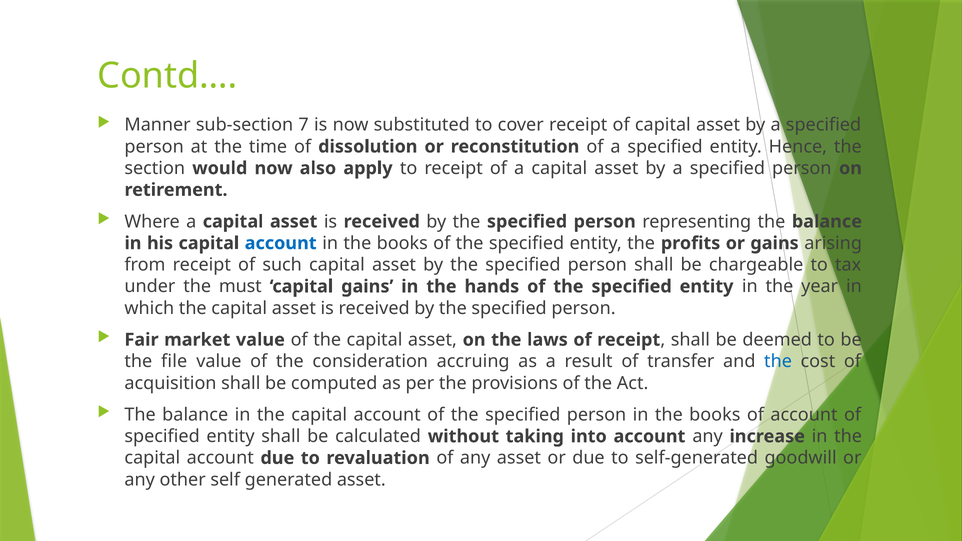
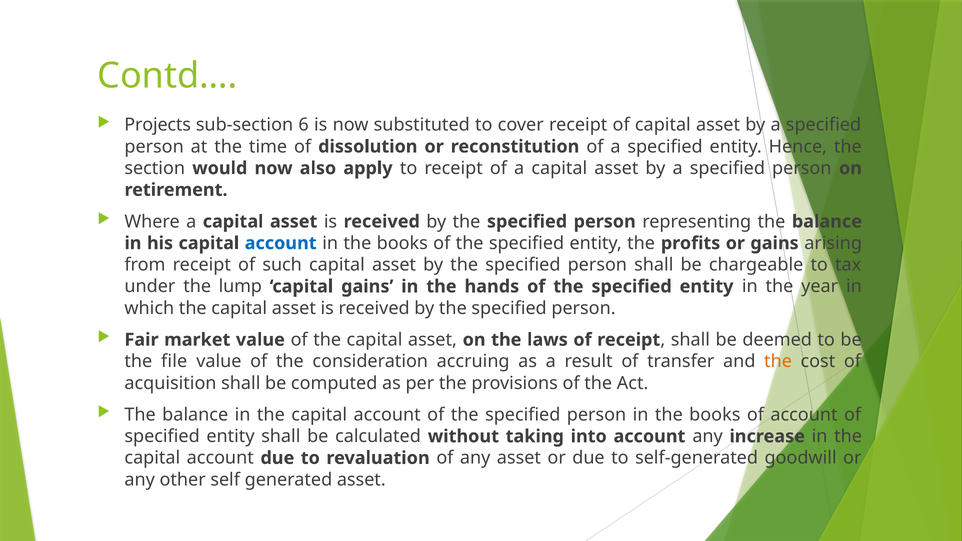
Manner: Manner -> Projects (158, 125)
7: 7 -> 6 (304, 125)
must: must -> lump (240, 287)
the colour: blue -> orange (778, 361)
